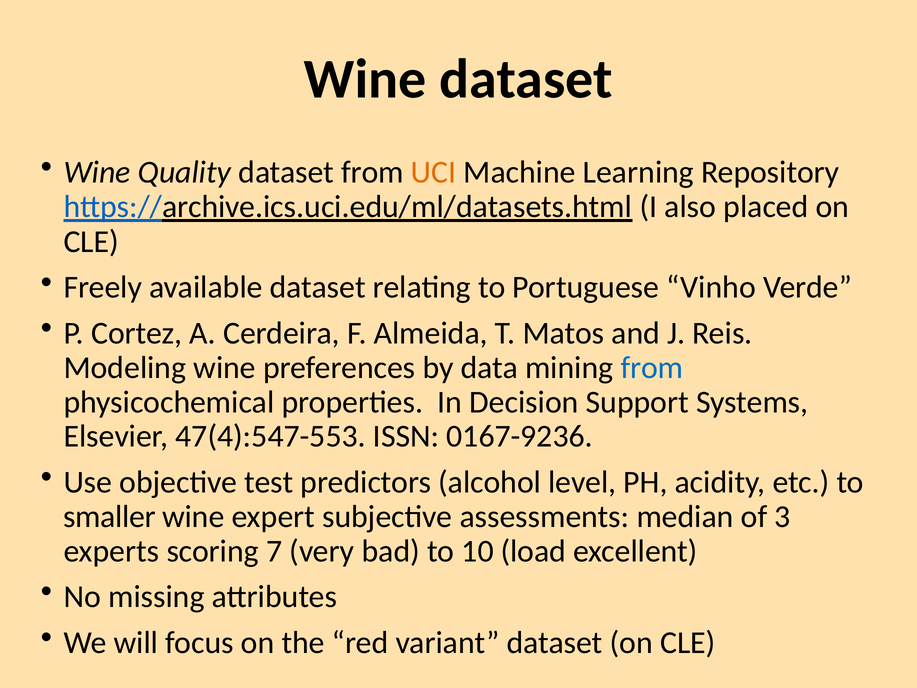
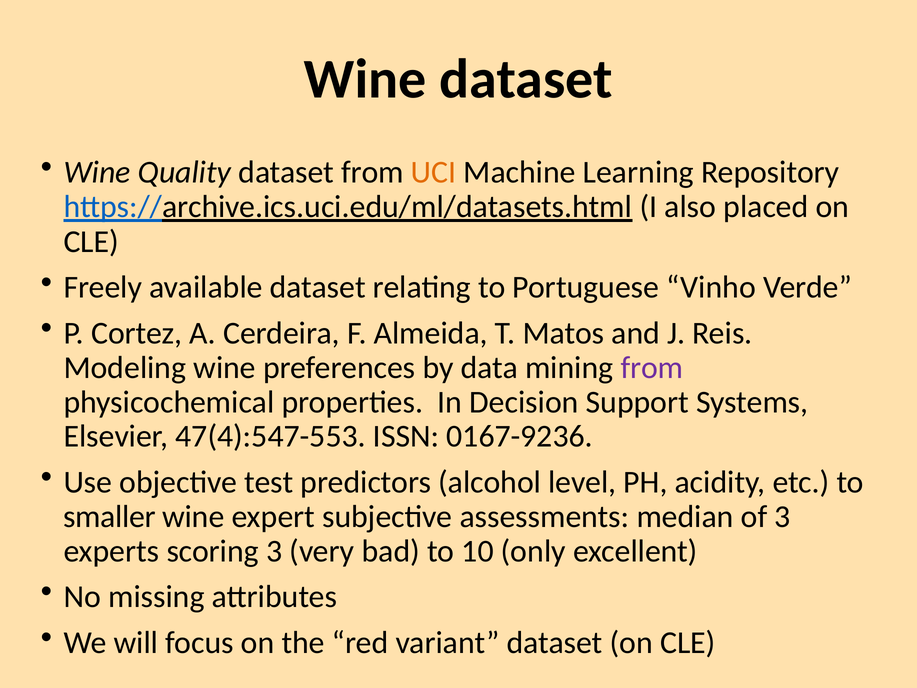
from colour: blue -> purple (652, 368)
scoring 7: 7 -> 3 (274, 551)
load: load -> only (533, 551)
